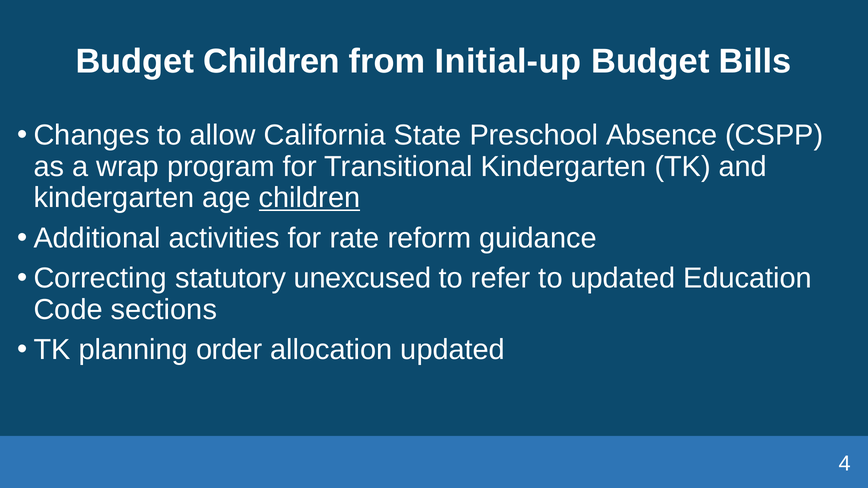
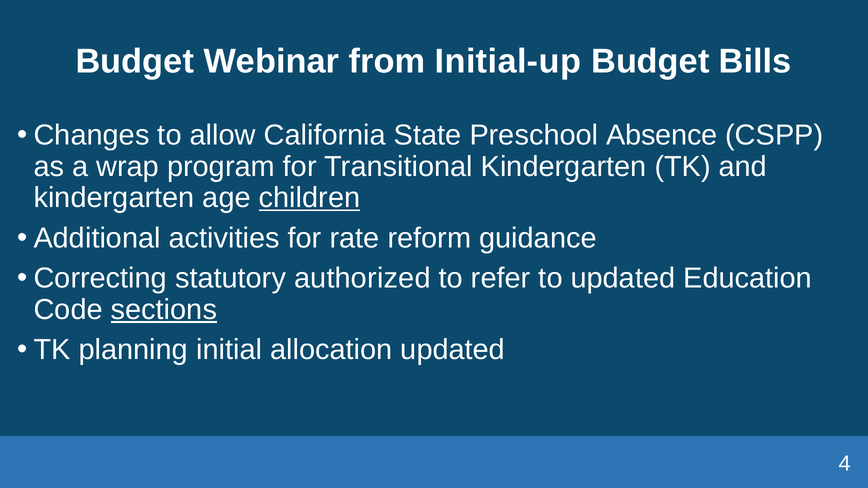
Budget Children: Children -> Webinar (271, 61)
unexcused: unexcused -> authorized (362, 279)
sections underline: none -> present (164, 310)
order: order -> initial (229, 350)
